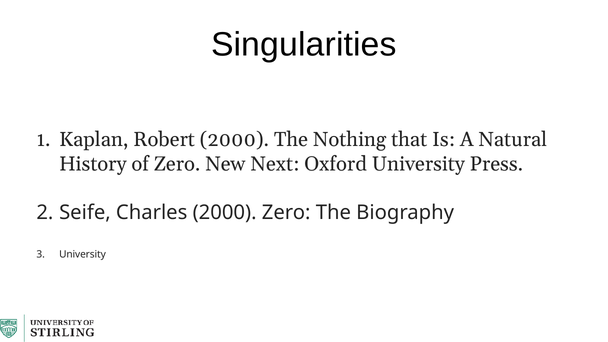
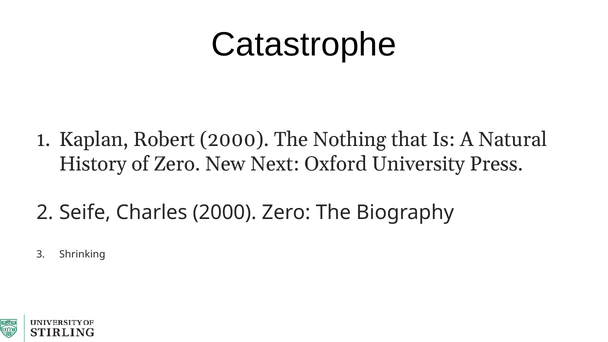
Singularities: Singularities -> Catastrophe (304, 45)
University: University -> Shrinking (82, 254)
